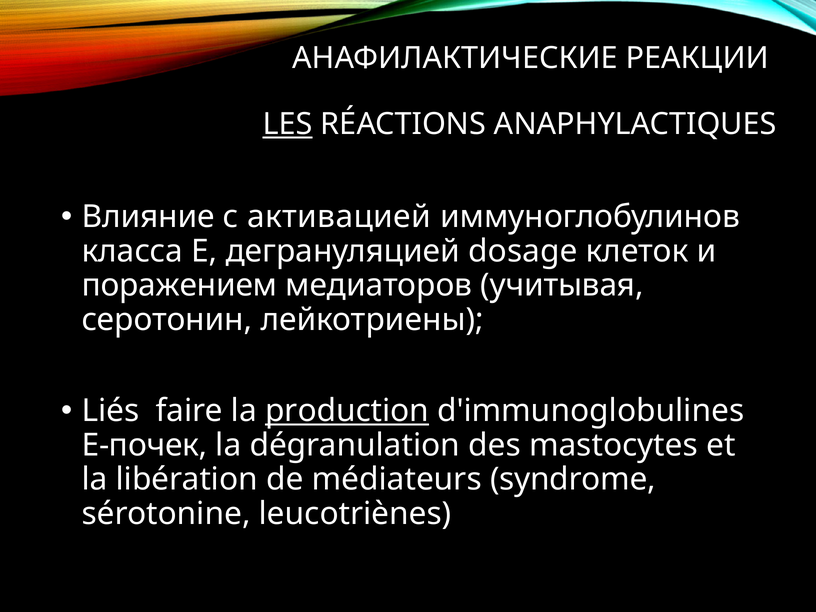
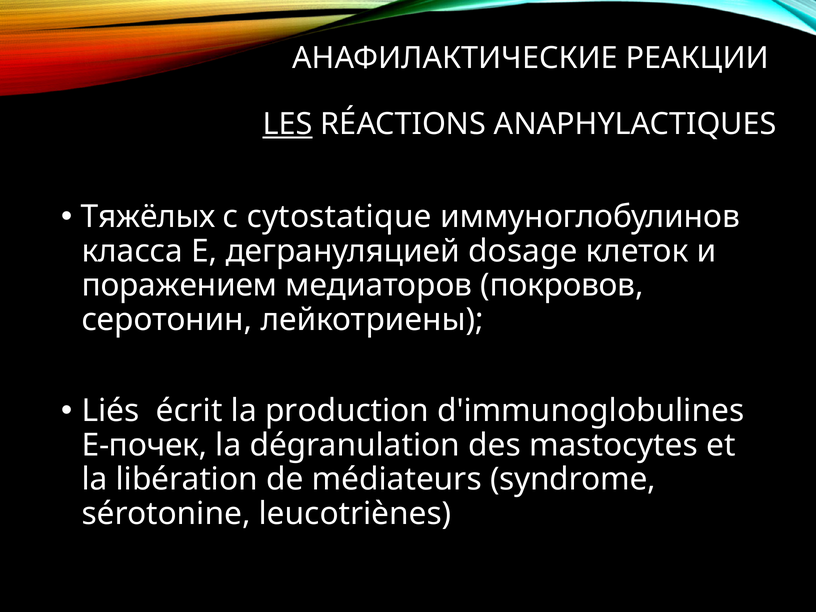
Влияние: Влияние -> Тяжёлых (148, 217)
активацией: активацией -> cytostatique (339, 217)
учитывая: учитывая -> покровов (562, 285)
faire: faire -> écrit (189, 411)
production underline: present -> none (347, 411)
